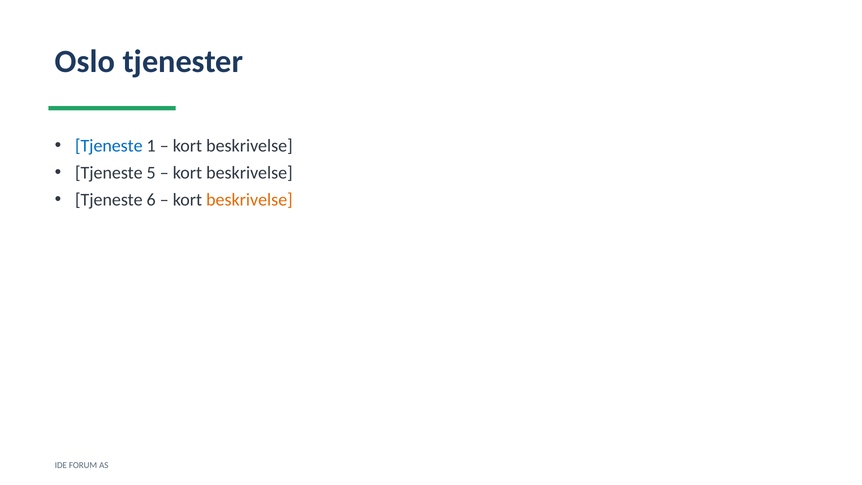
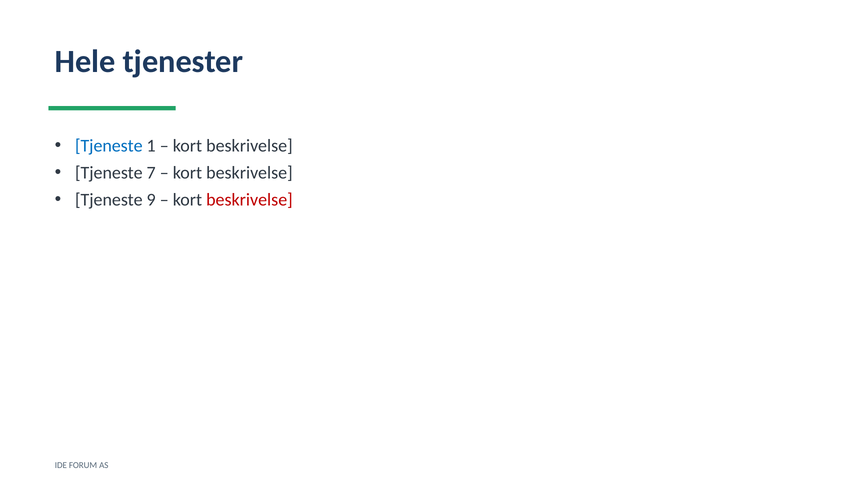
Oslo: Oslo -> Hele (85, 62)
5: 5 -> 7 (151, 173)
6: 6 -> 9 (151, 200)
beskrivelse colour: orange -> red (249, 200)
